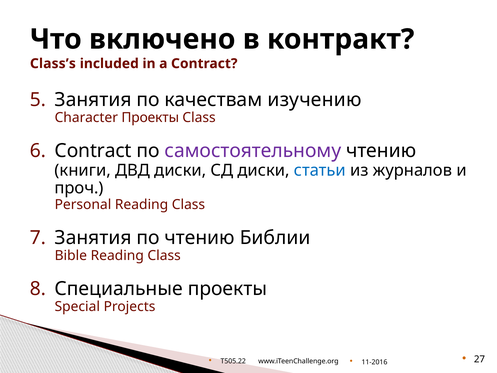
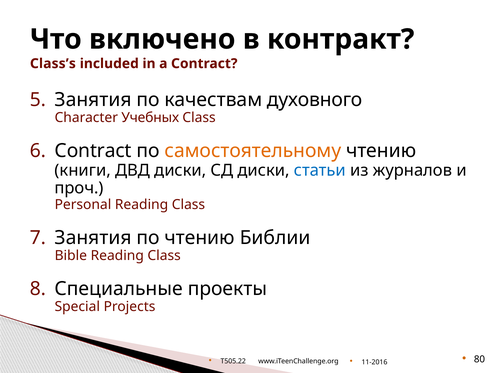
изучению: изучению -> духовного (315, 100)
Character Проекты: Проекты -> Учебных (150, 118)
самостоятельному colour: purple -> orange (253, 151)
27: 27 -> 80 (480, 359)
